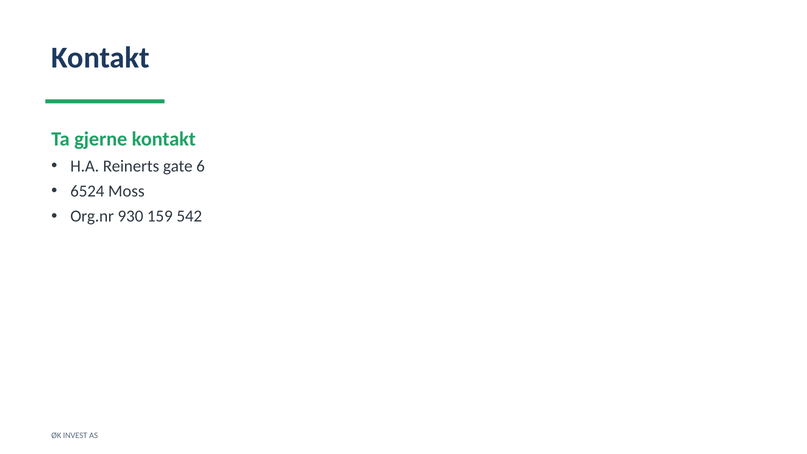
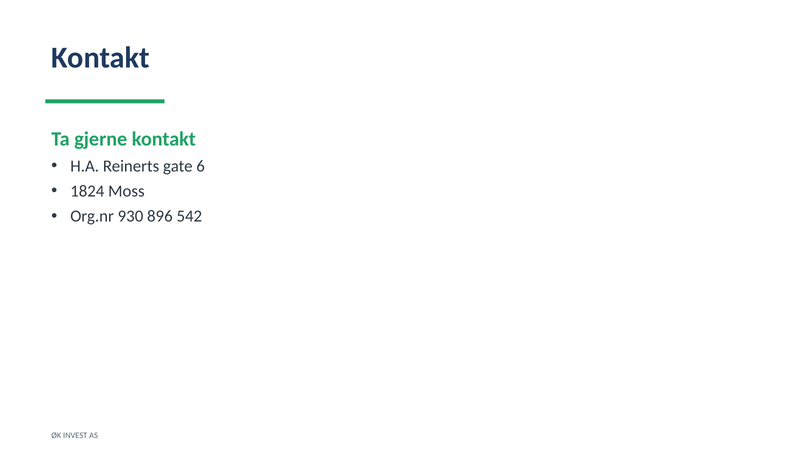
6524: 6524 -> 1824 (87, 191)
159: 159 -> 896 (160, 216)
